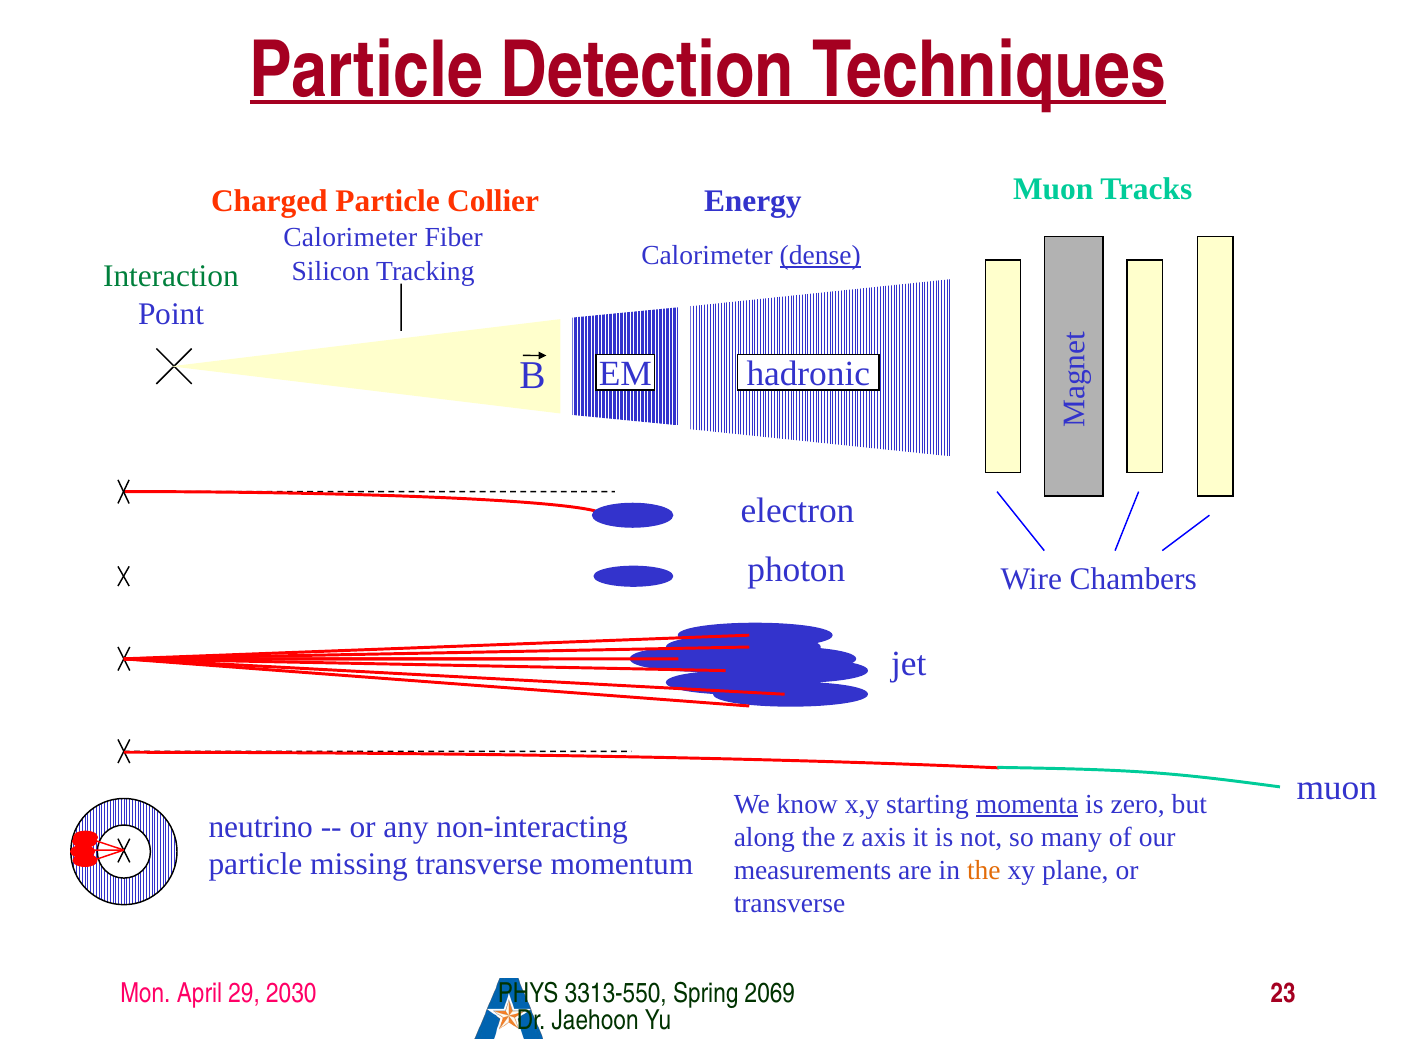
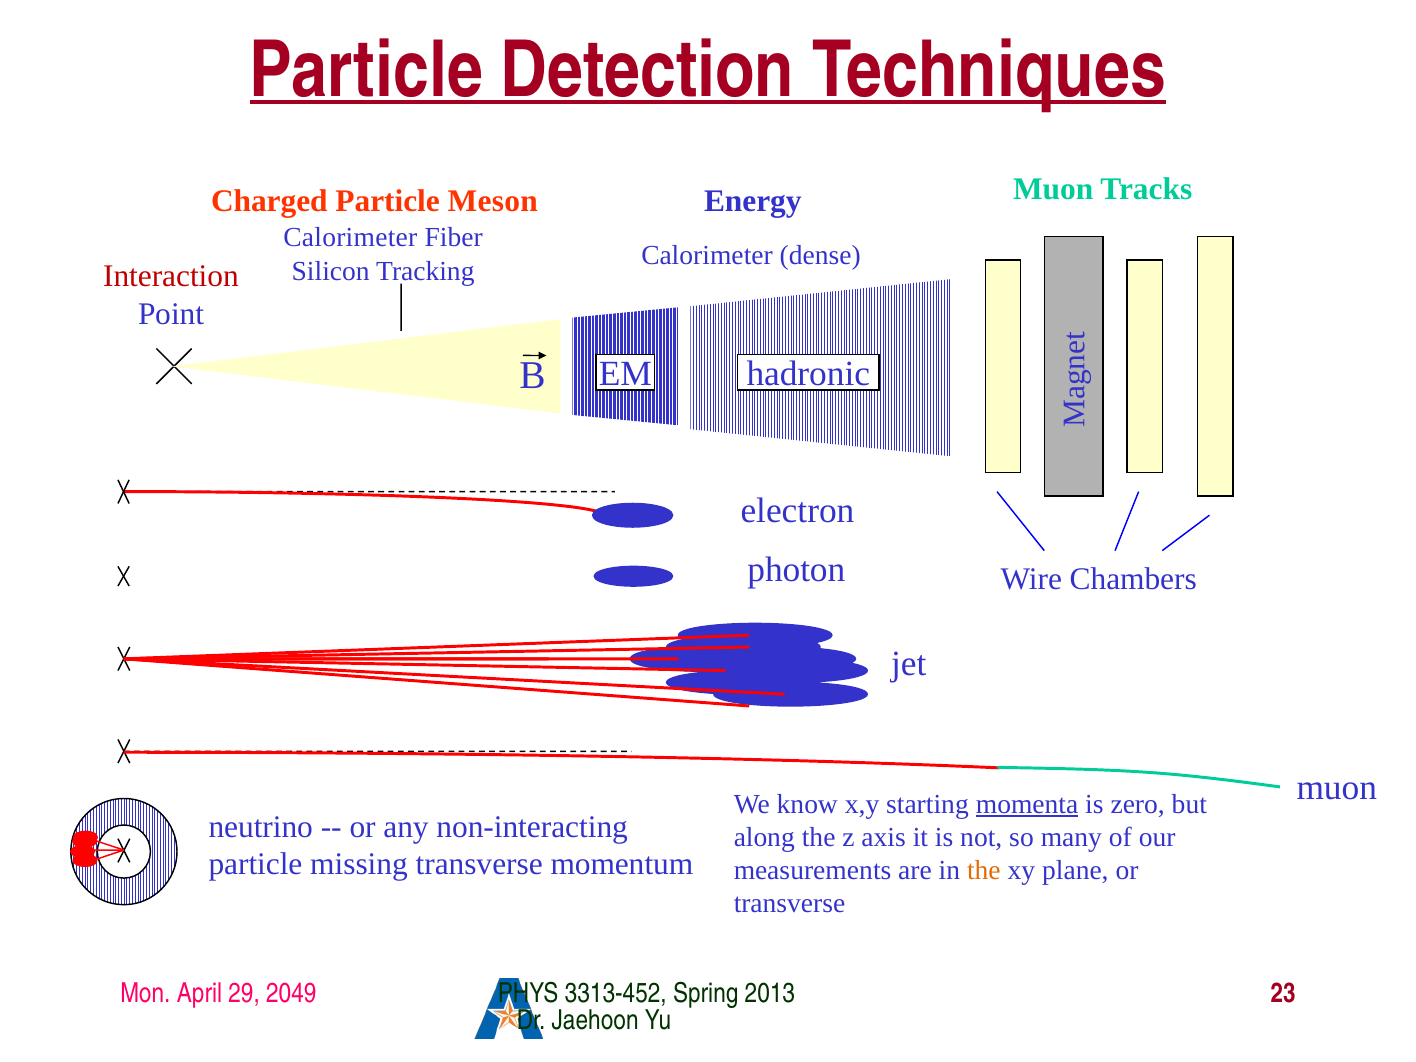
Collier: Collier -> Meson (493, 201)
dense underline: present -> none (820, 255)
Interaction colour: green -> red (171, 277)
2030: 2030 -> 2049 (291, 993)
3313-550: 3313-550 -> 3313-452 (616, 993)
2069: 2069 -> 2013 (770, 993)
